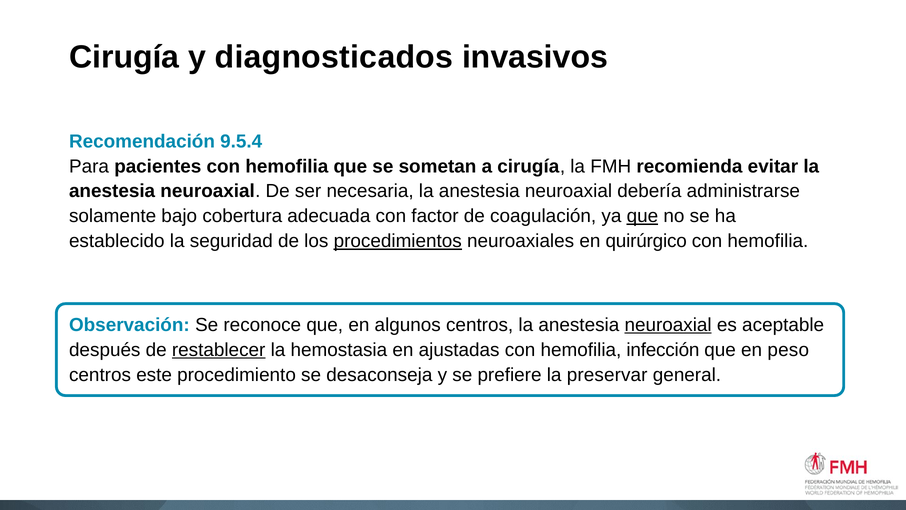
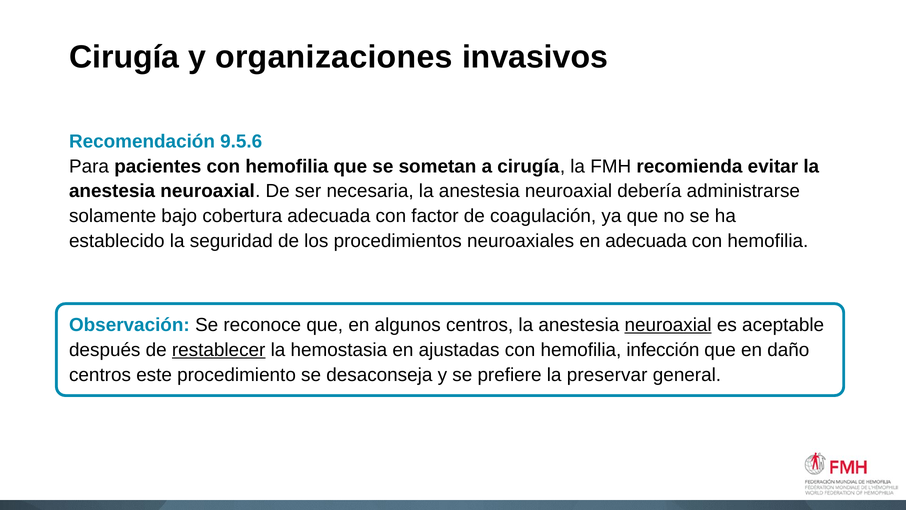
diagnosticados: diagnosticados -> organizaciones (334, 57)
9.5.4: 9.5.4 -> 9.5.6 (241, 141)
que underline: present -> none (642, 216)
procedimientos underline: present -> none (398, 241)
en quirúrgico: quirúrgico -> adecuada (646, 241)
peso: peso -> daño (788, 350)
